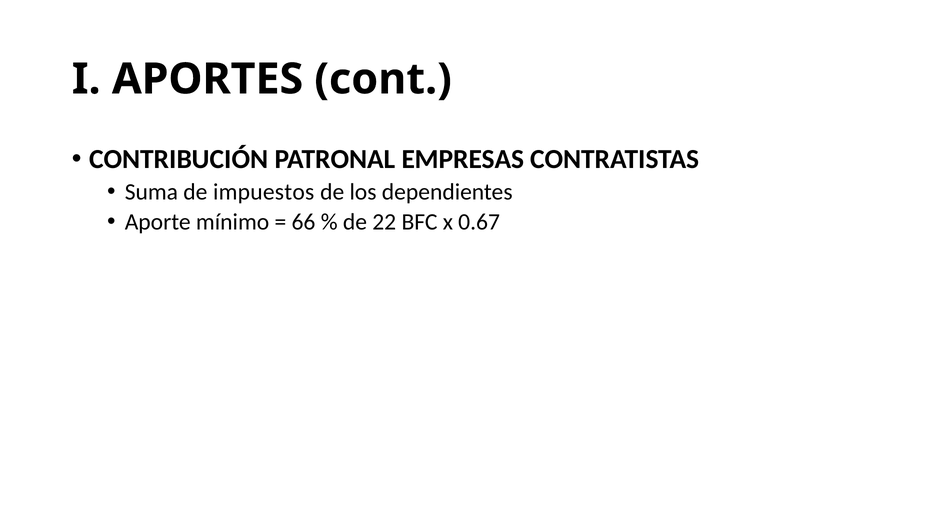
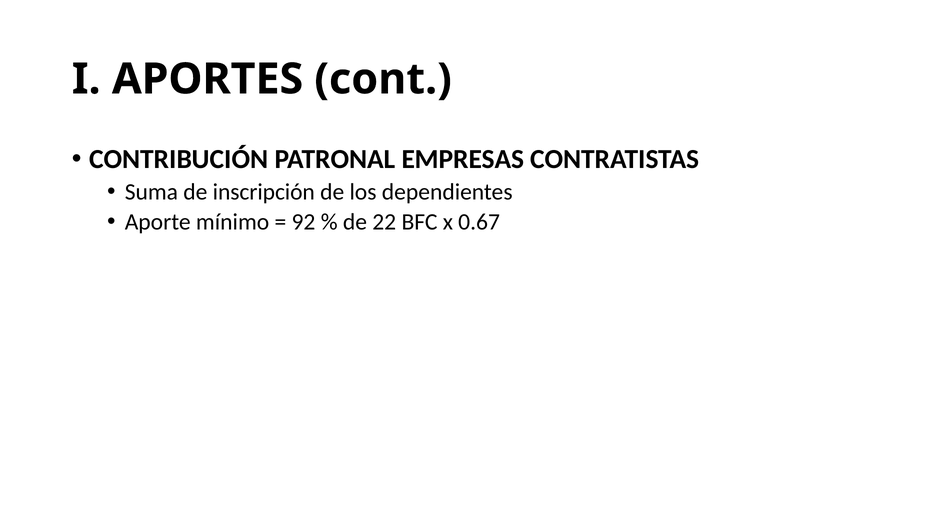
impuestos: impuestos -> inscripción (264, 192)
66: 66 -> 92 (304, 222)
